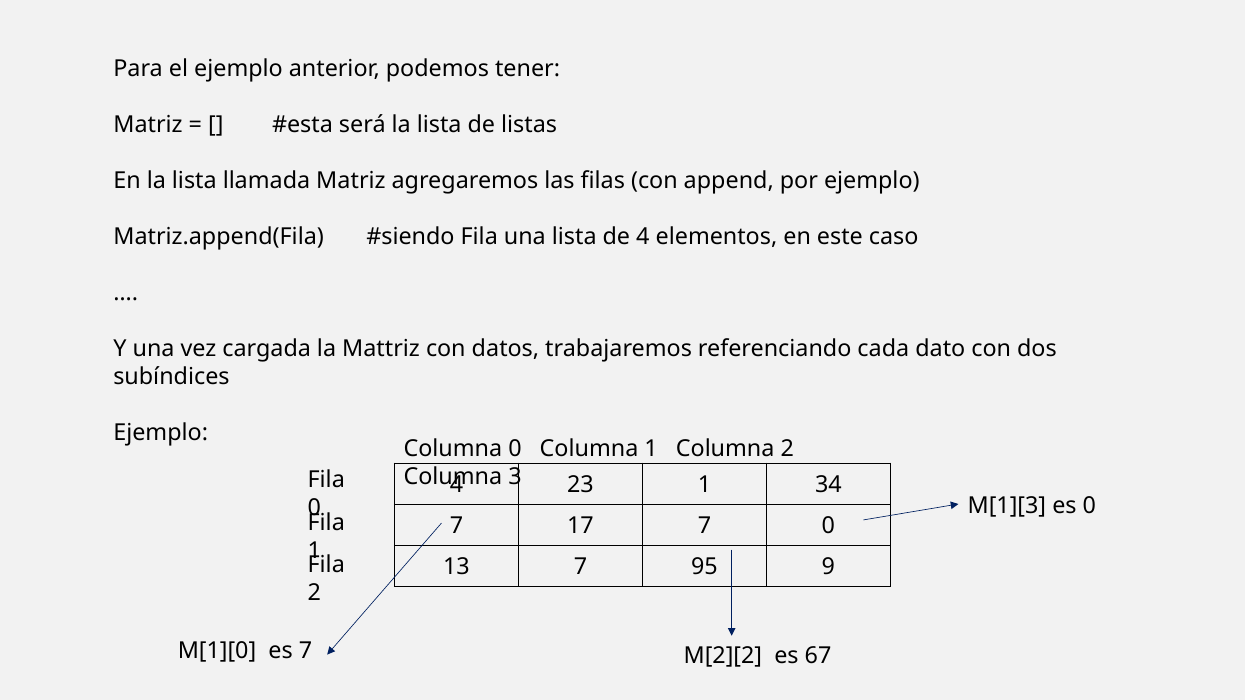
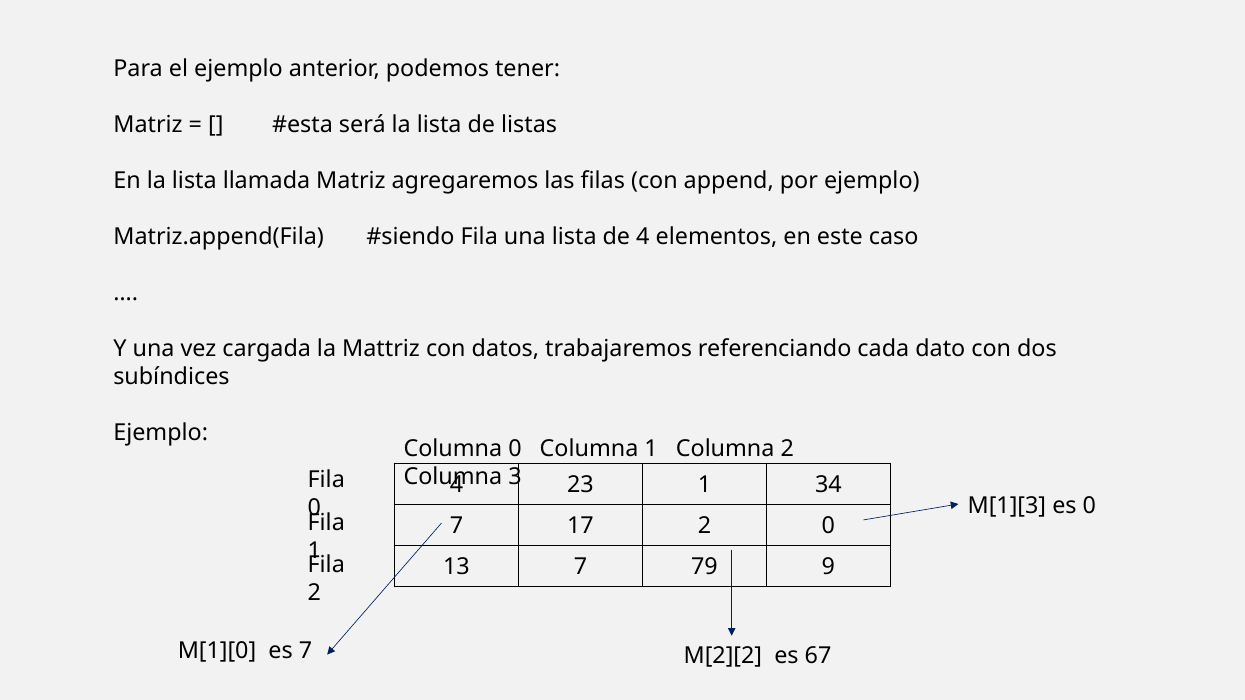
17 7: 7 -> 2 (704, 526)
95: 95 -> 79 (704, 568)
